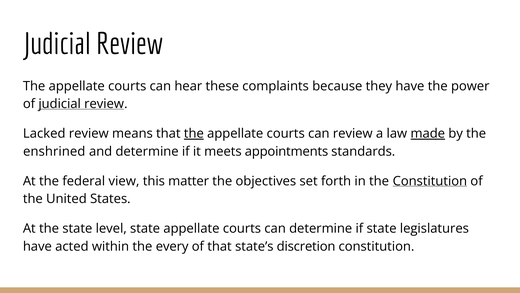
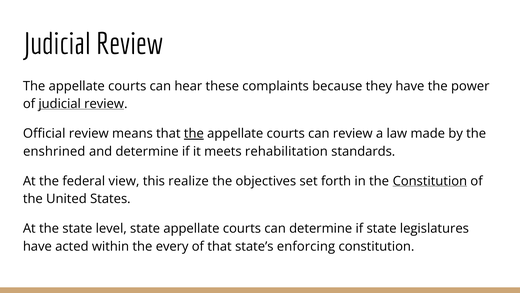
Lacked: Lacked -> Official (44, 133)
made underline: present -> none (428, 133)
appointments: appointments -> rehabilitation (286, 151)
matter: matter -> realize (189, 181)
discretion: discretion -> enforcing (306, 246)
